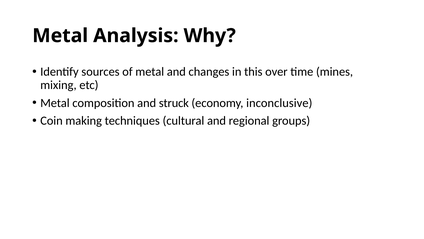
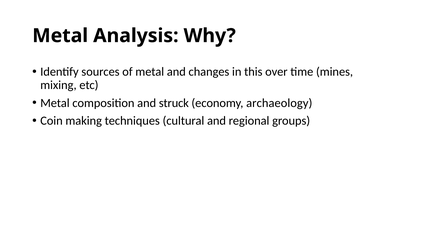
inconclusive: inconclusive -> archaeology (279, 103)
